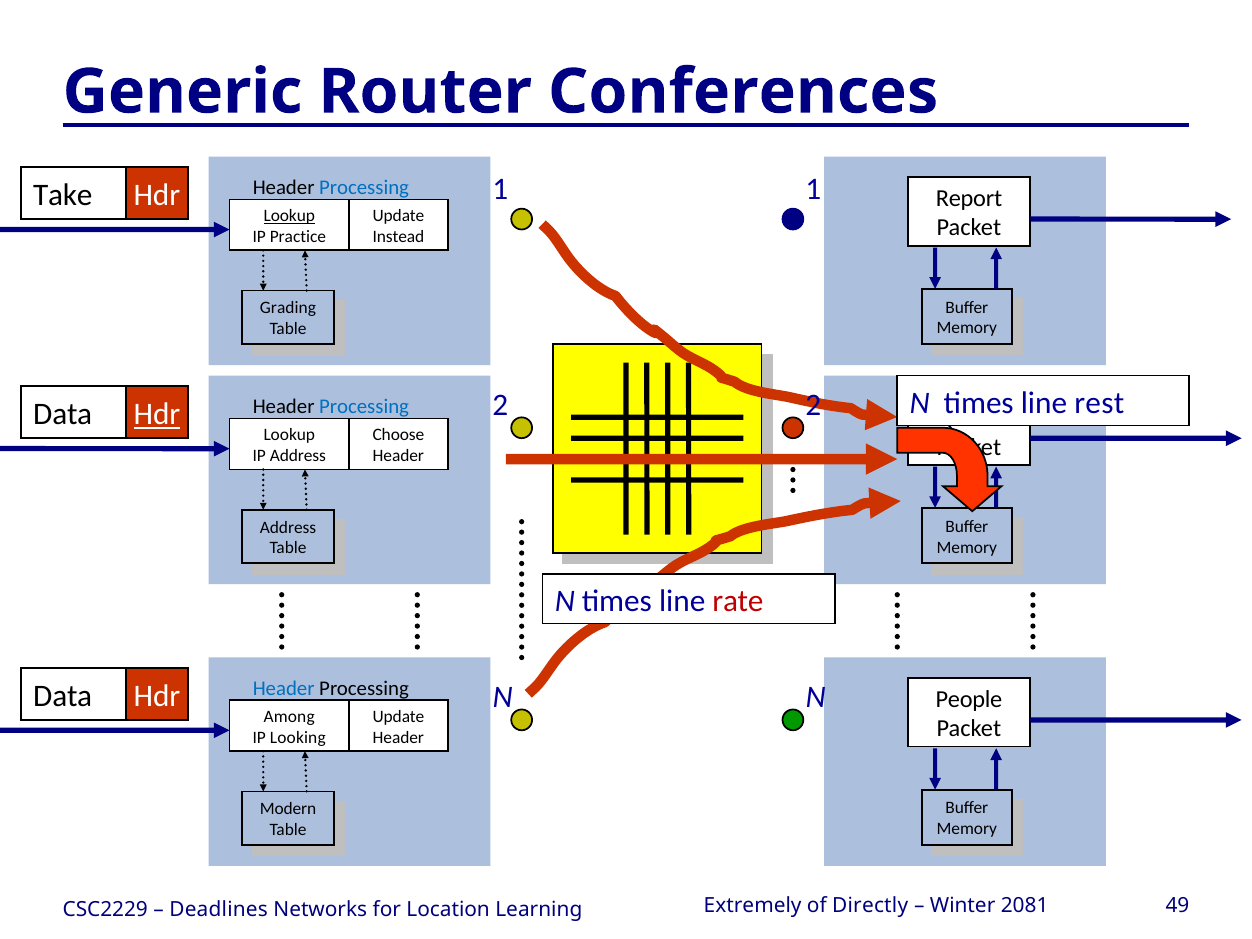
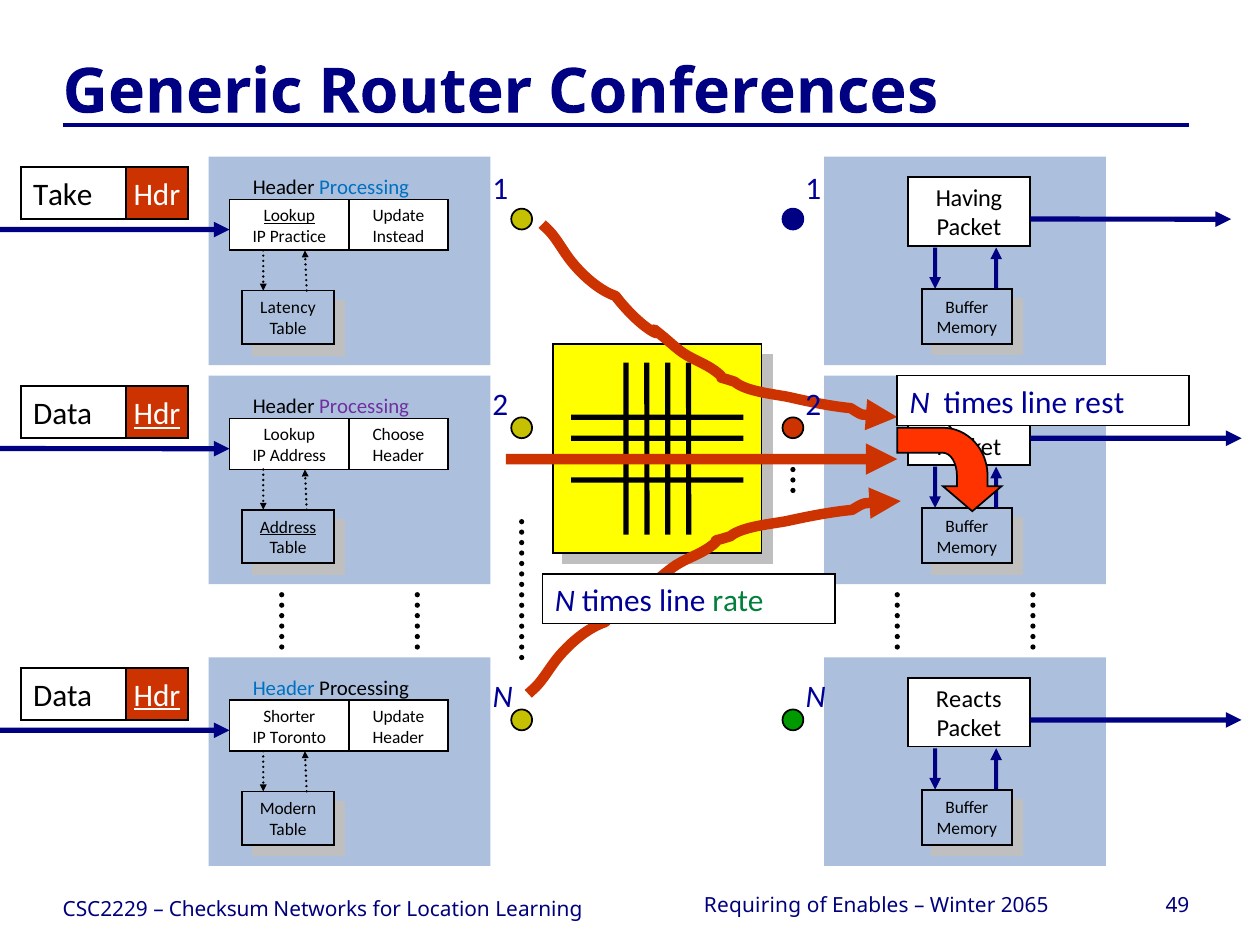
Report: Report -> Having (969, 199)
Grading: Grading -> Latency (288, 308)
Processing colour: blue -> purple (364, 407)
Address underline: none -> present (288, 527)
rate colour: red -> green (738, 601)
Hdr underline: none -> present (157, 696)
People: People -> Reacts (969, 699)
Among: Among -> Shorter (289, 716)
Looking: Looking -> Toronto (298, 737)
Extremely: Extremely -> Requiring (753, 906)
Directly: Directly -> Enables (870, 906)
2081: 2081 -> 2065 (1025, 906)
Deadlines: Deadlines -> Checksum (219, 909)
